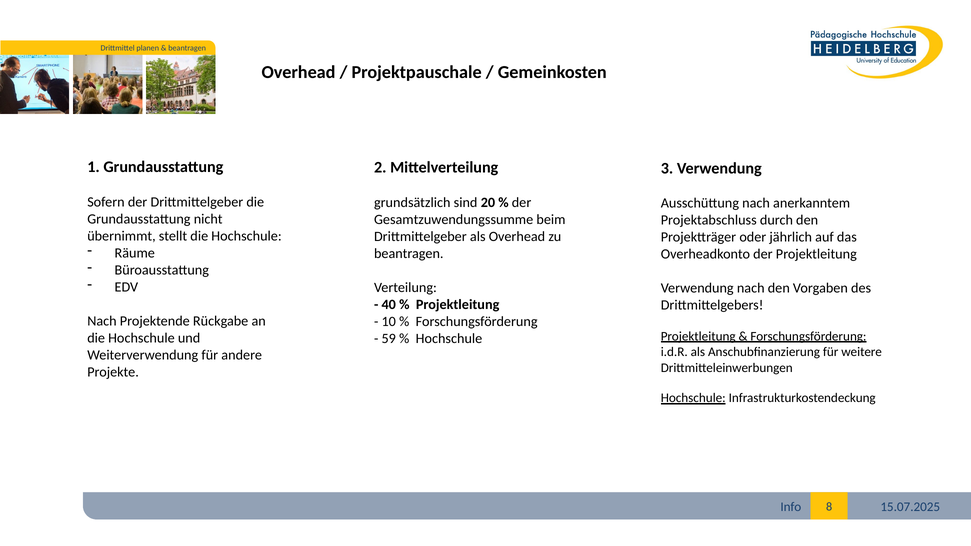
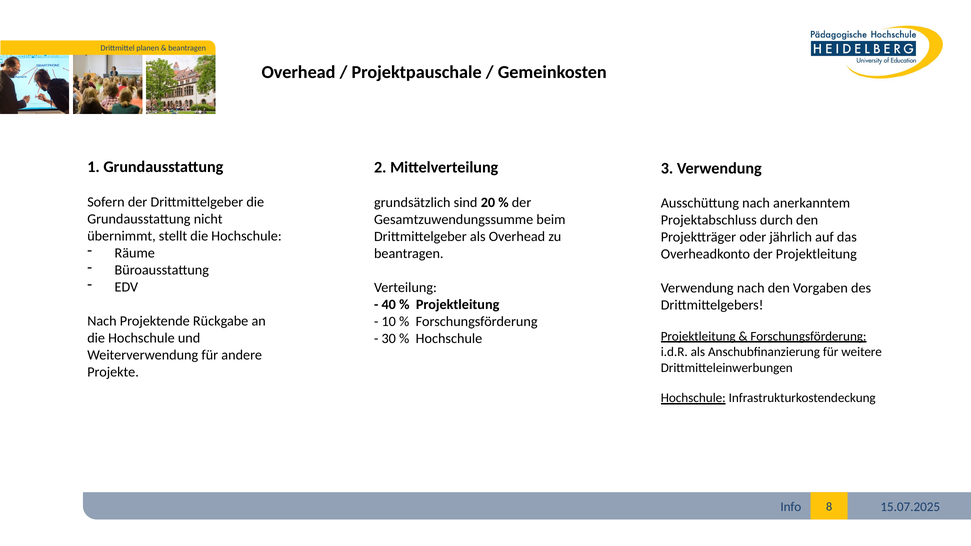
59: 59 -> 30 (389, 338)
